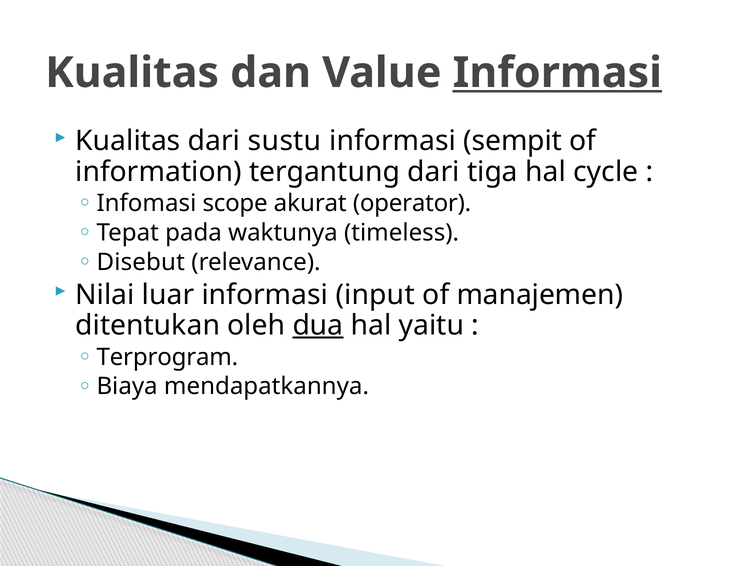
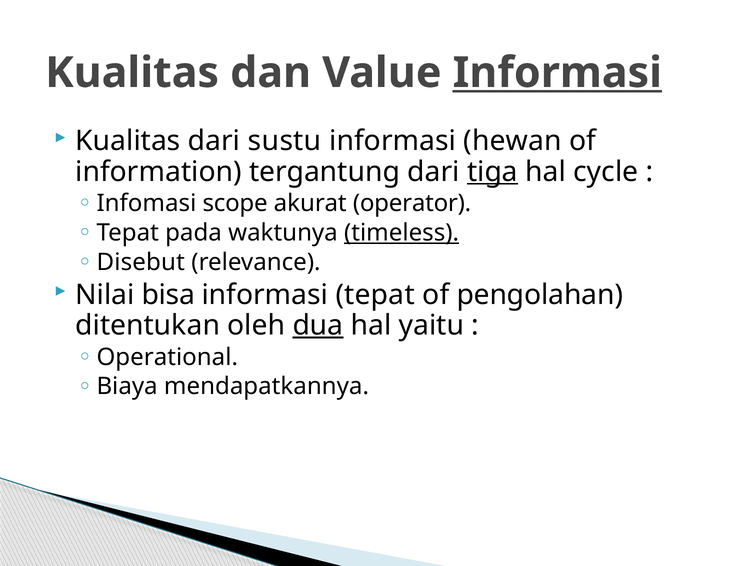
sempit: sempit -> hewan (513, 141)
tiga underline: none -> present (492, 172)
timeless underline: none -> present (402, 233)
luar: luar -> bisa (168, 295)
informasi input: input -> tepat (375, 295)
manajemen: manajemen -> pengolahan (540, 295)
Terprogram: Terprogram -> Operational (167, 357)
